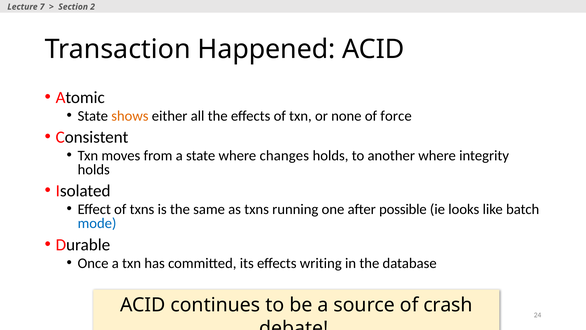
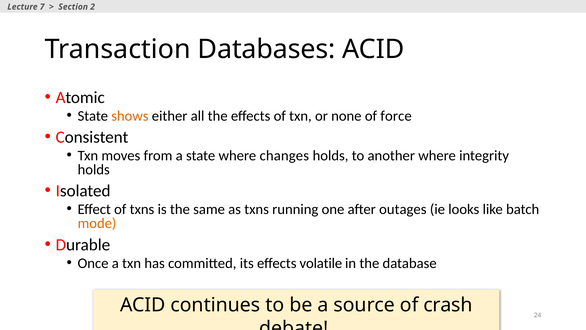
Happened: Happened -> Databases (267, 49)
possible: possible -> outages (403, 209)
mode colour: blue -> orange (97, 223)
writing: writing -> volatile (321, 263)
